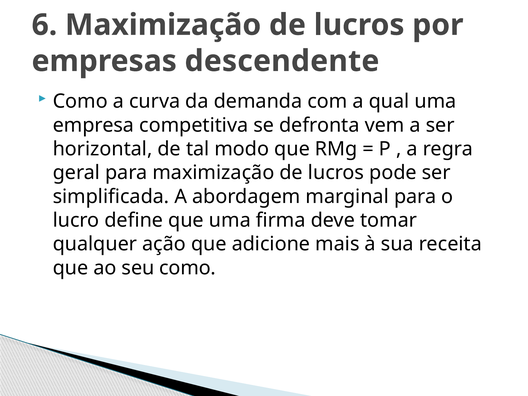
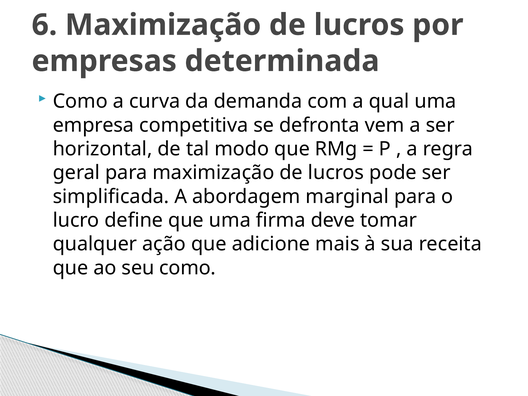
descendente: descendente -> determinada (282, 61)
